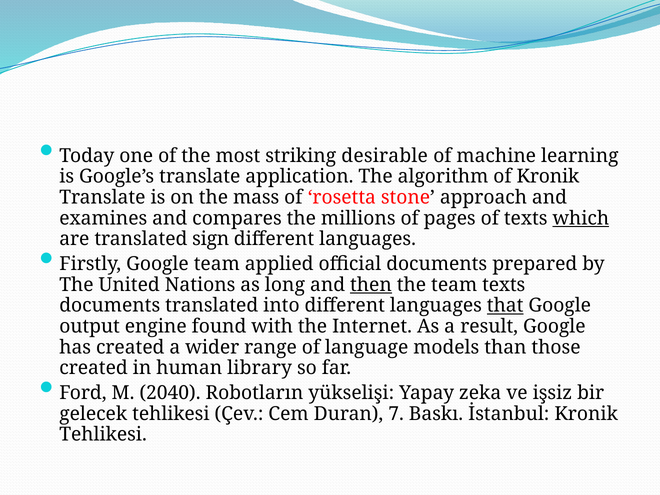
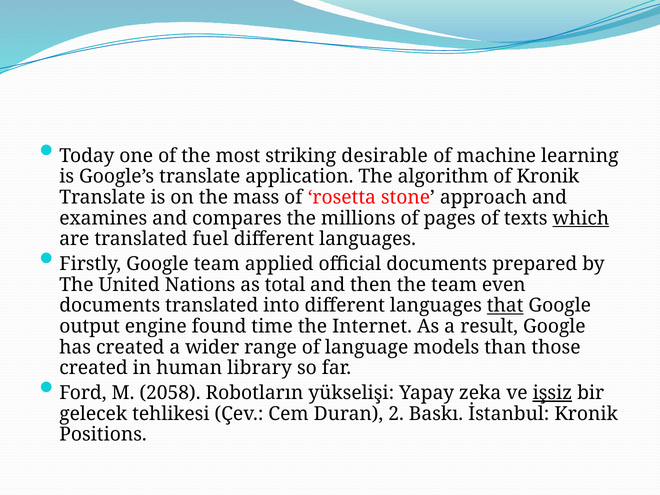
sign: sign -> fuel (211, 239)
long: long -> total (285, 285)
then underline: present -> none (371, 285)
team texts: texts -> even (504, 285)
with: with -> time (272, 326)
2040: 2040 -> 2058 (170, 393)
işsiz underline: none -> present (552, 393)
7: 7 -> 2 (396, 414)
Tehlikesi: Tehlikesi -> Positions (103, 435)
